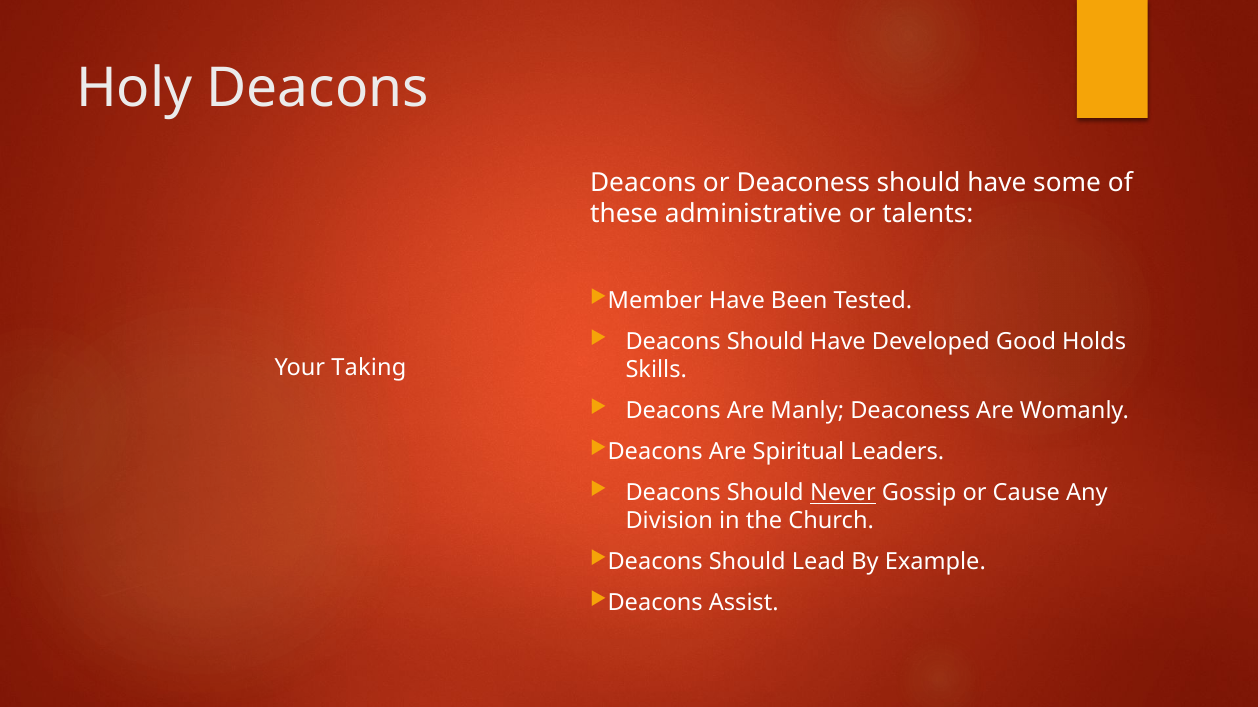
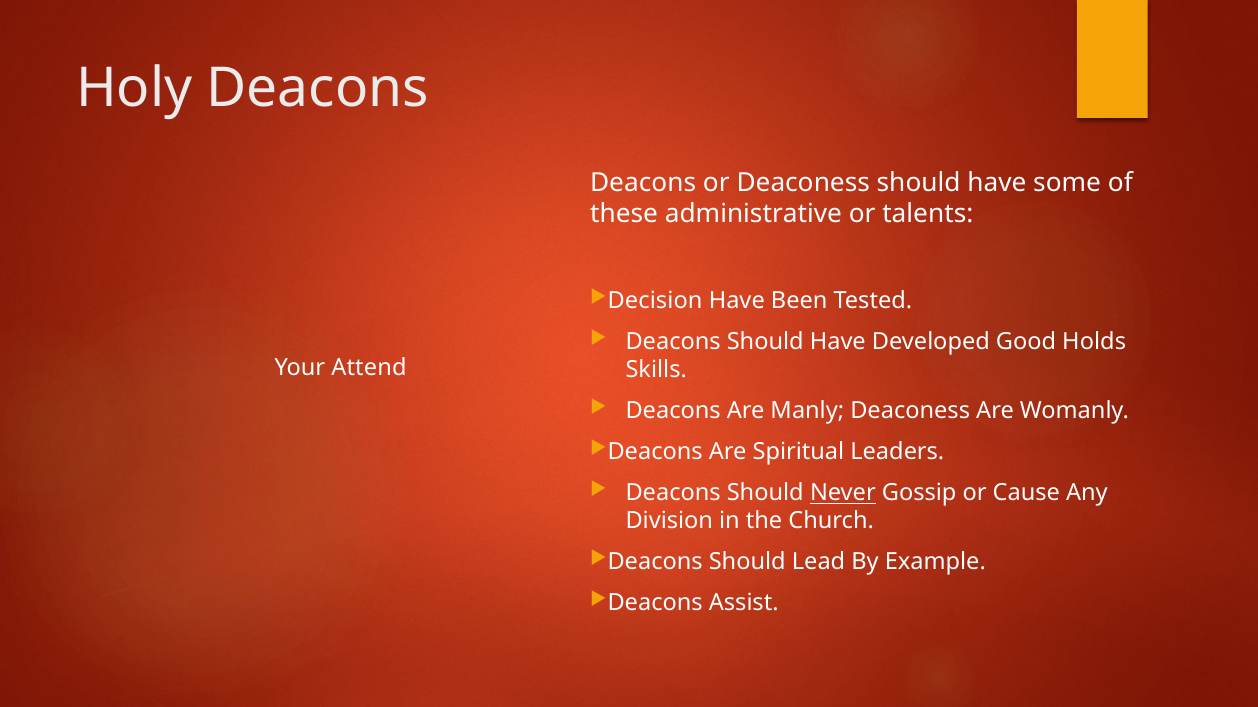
Member: Member -> Decision (655, 301)
Taking: Taking -> Attend (369, 368)
